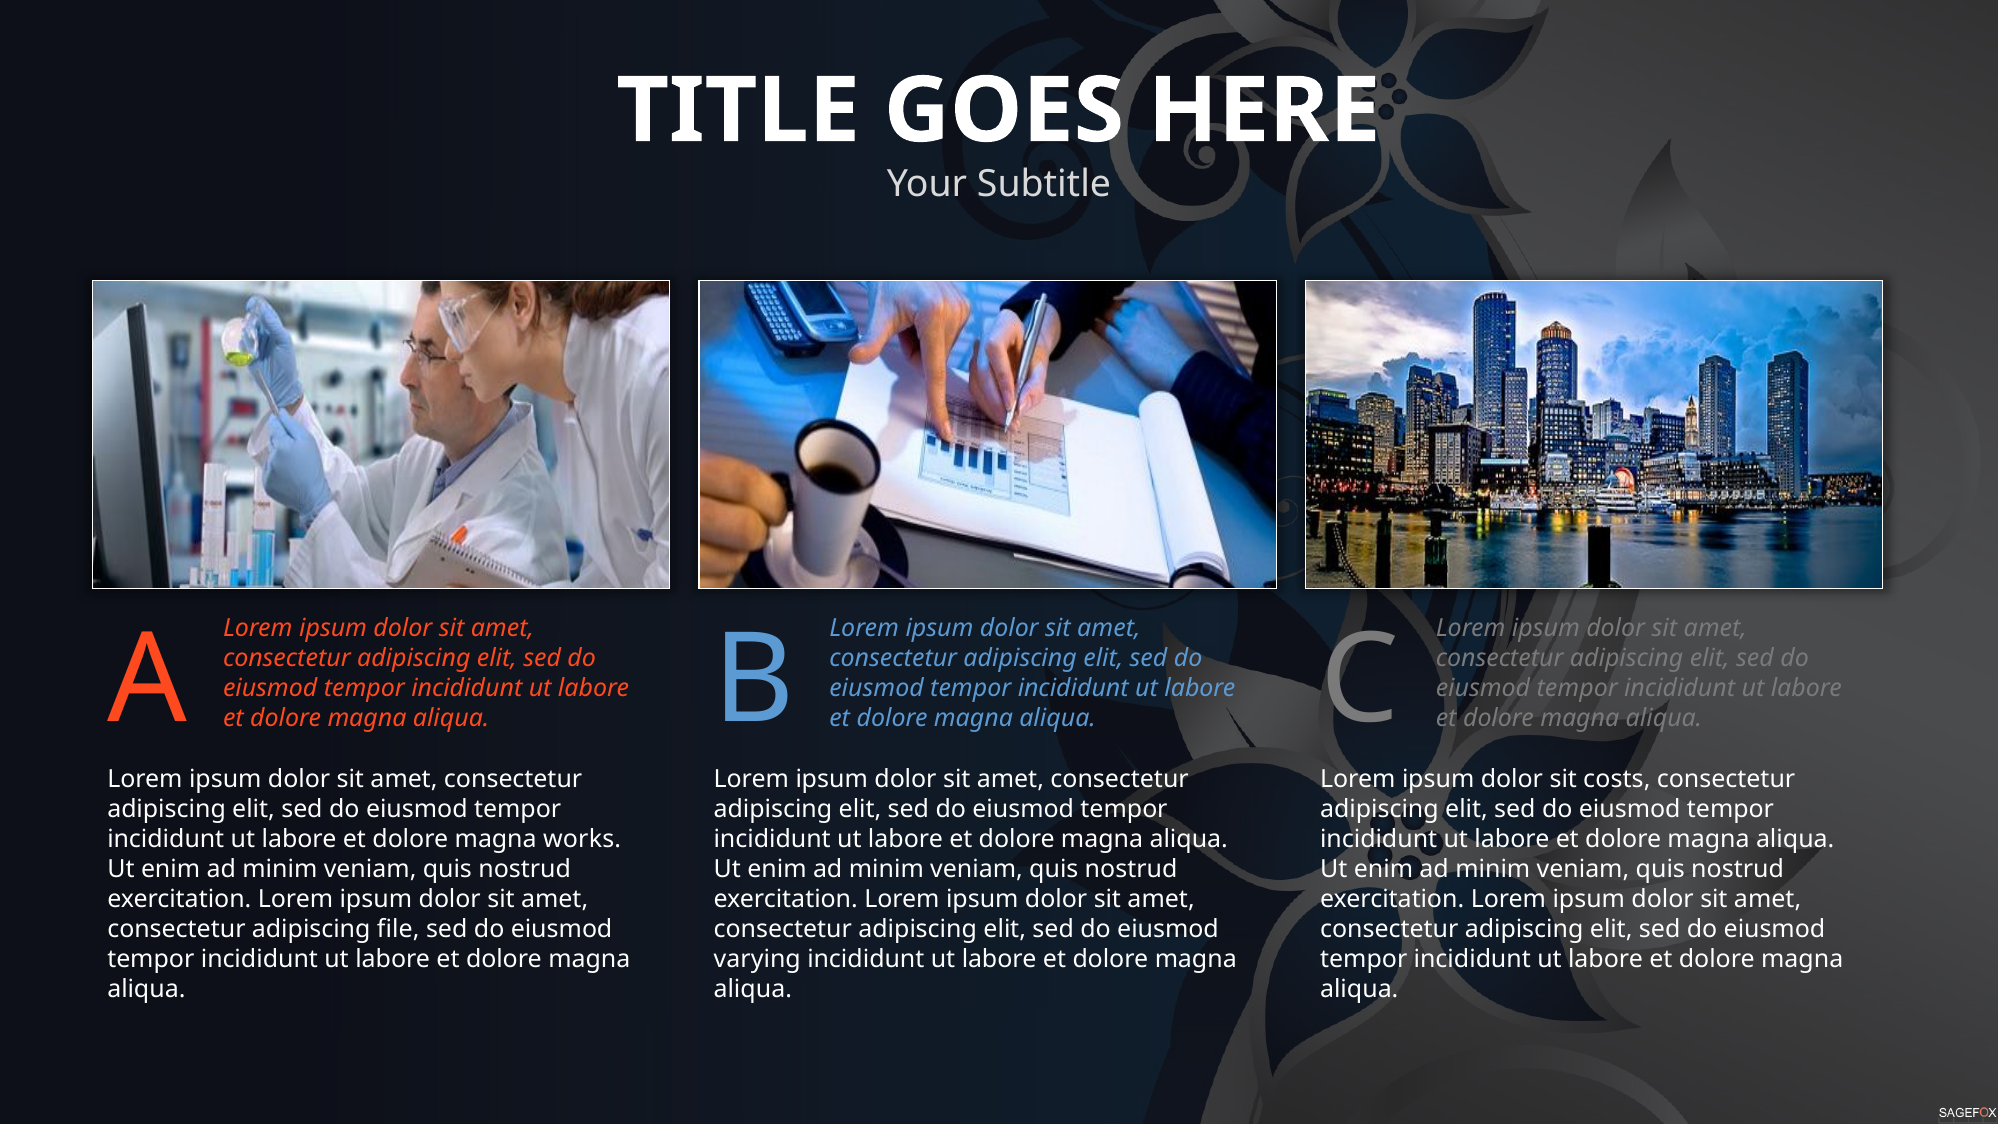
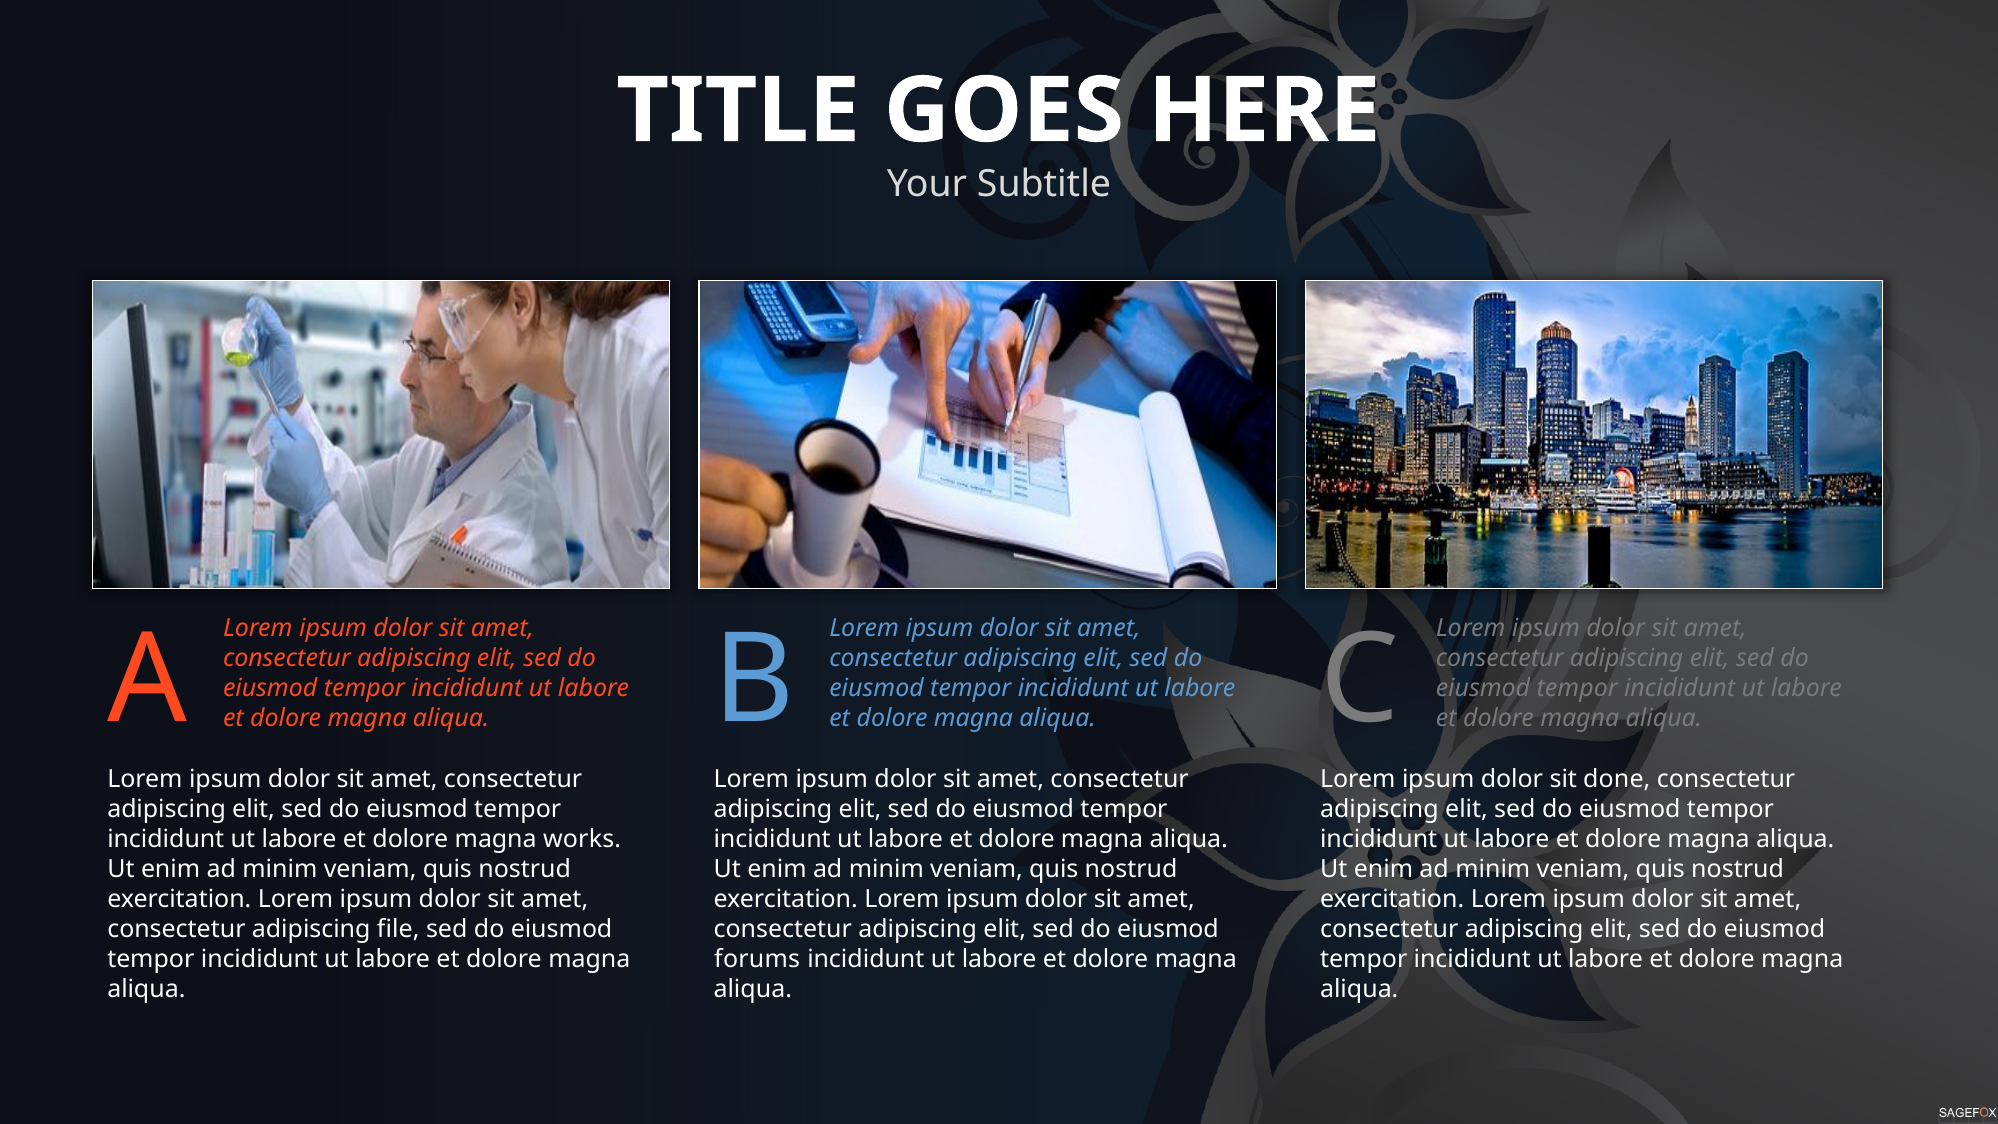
costs: costs -> done (1617, 779)
varying: varying -> forums (757, 959)
